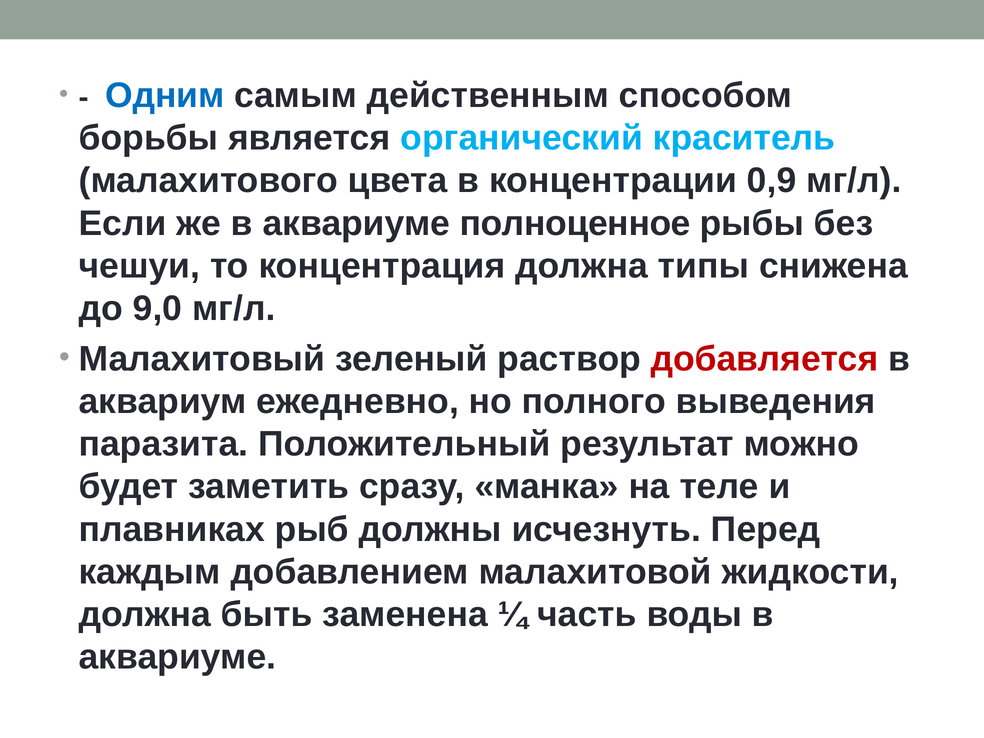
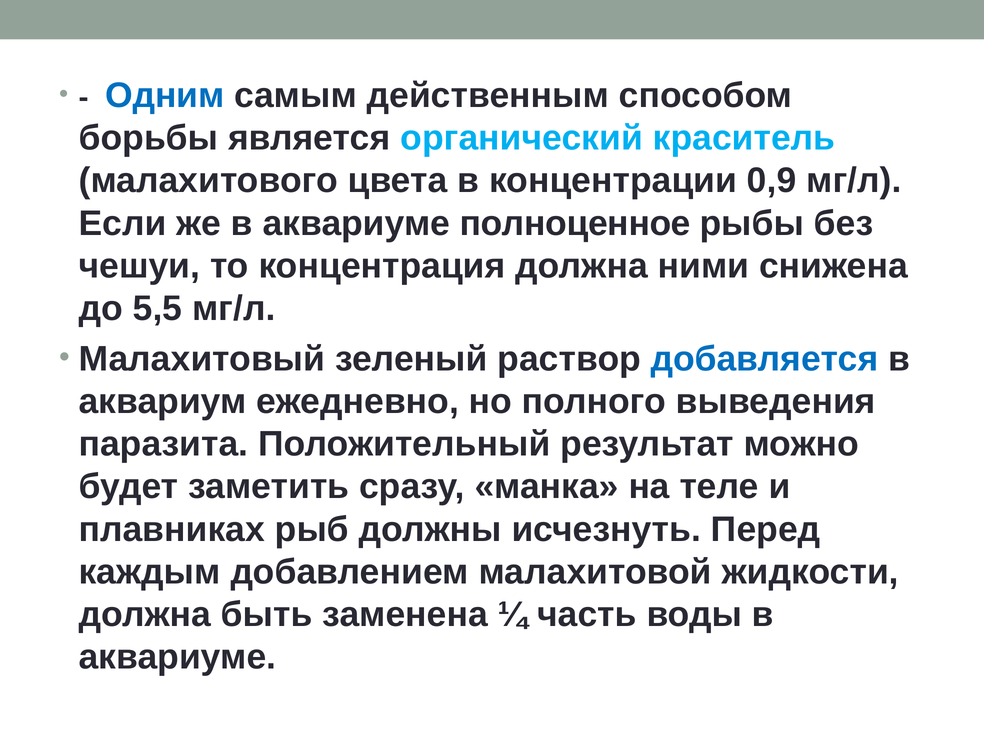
типы: типы -> ними (703, 266)
9,0: 9,0 -> 5,5 (157, 309)
добавляется colour: red -> blue (765, 359)
